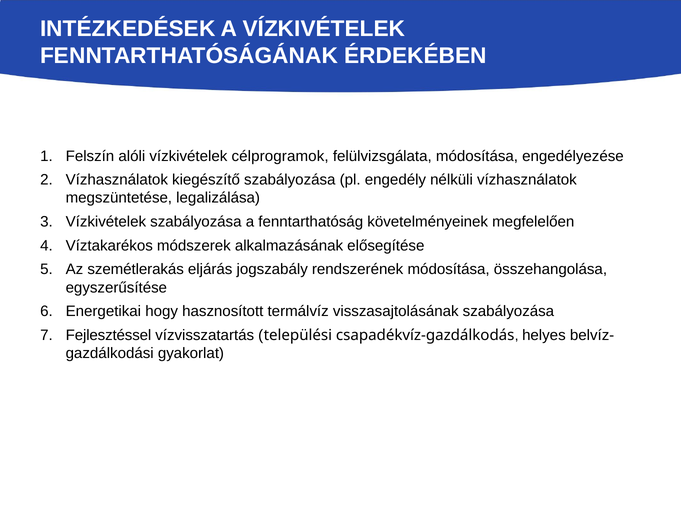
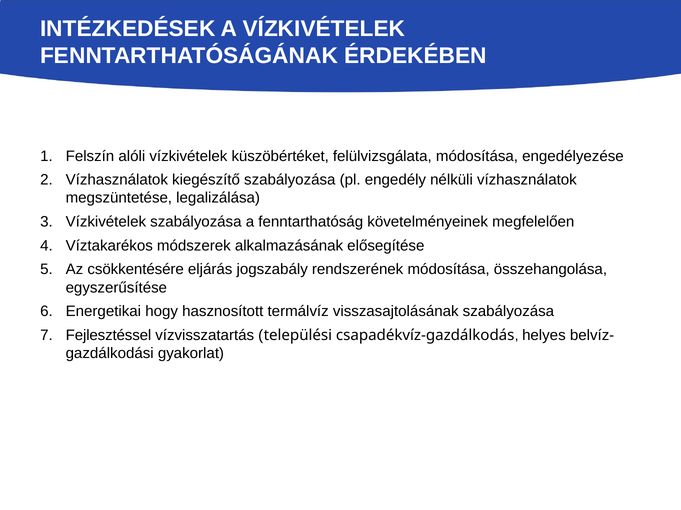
célprogramok: célprogramok -> küszöbértéket (280, 156)
szemétlerakás: szemétlerakás -> csökkentésére (136, 270)
